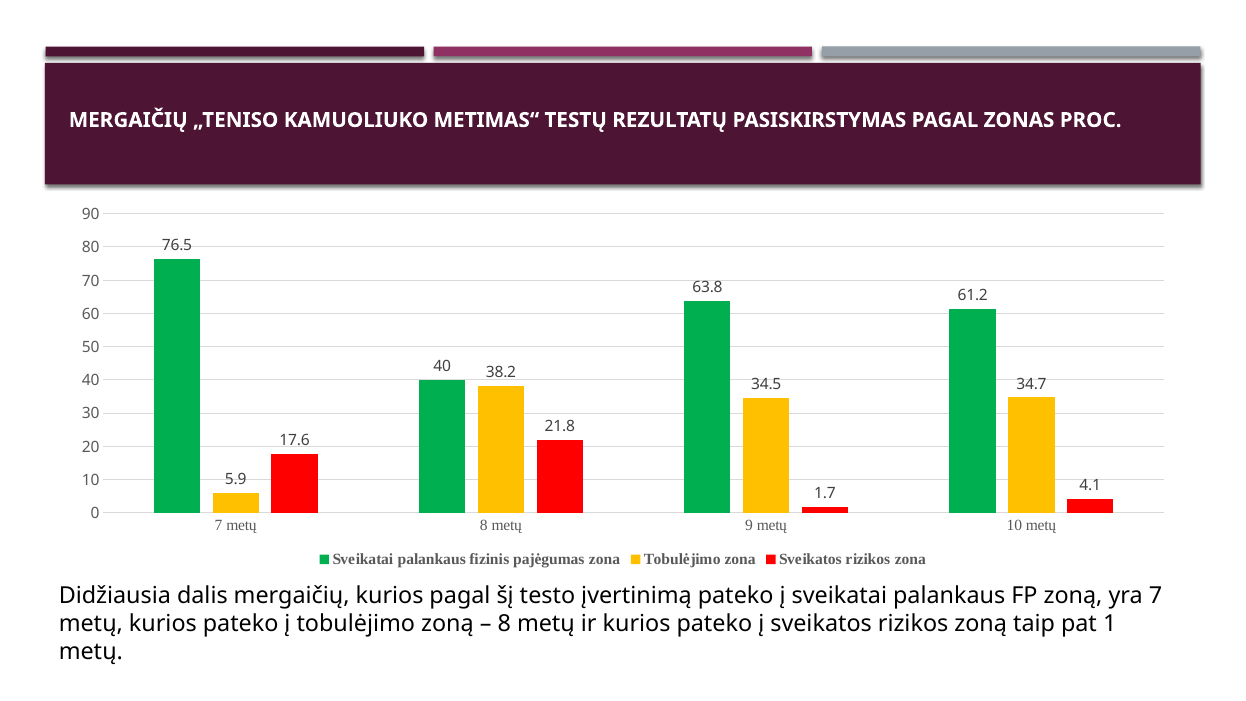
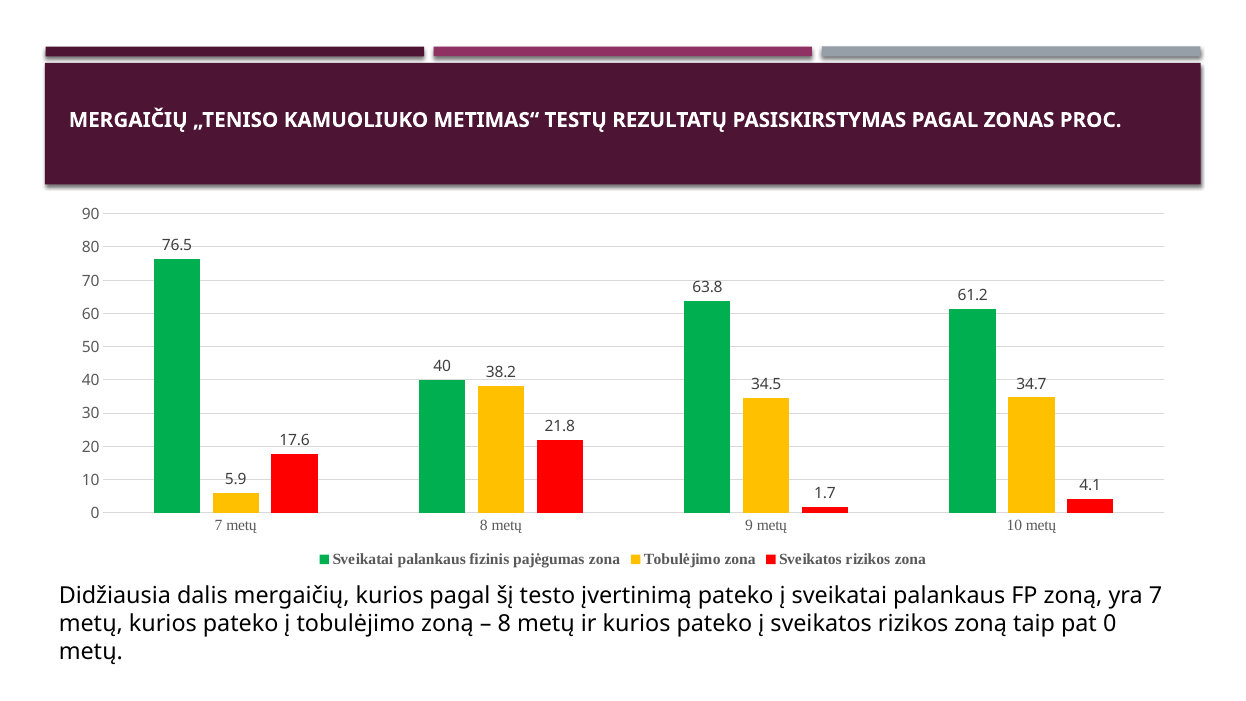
pat 1: 1 -> 0 (1110, 624)
